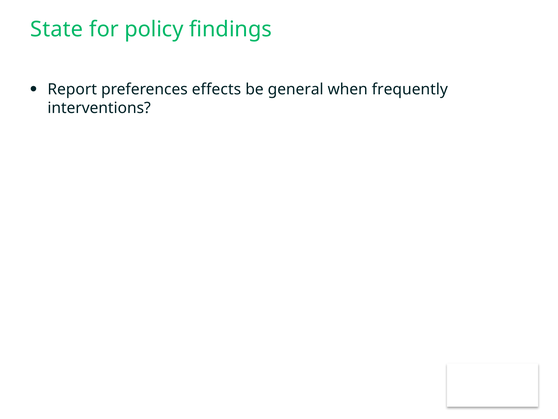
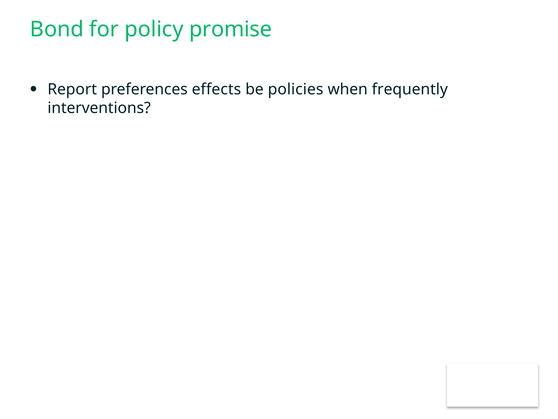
State: State -> Bond (57, 29)
findings: findings -> promise (231, 29)
general: general -> policies (296, 89)
